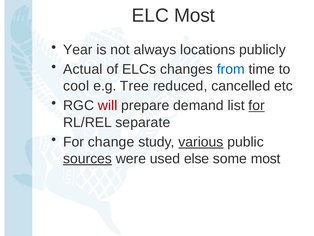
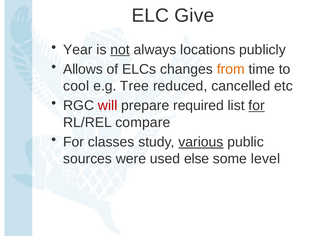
ELC Most: Most -> Give (194, 16)
not underline: none -> present (120, 50)
Actual: Actual -> Allows (83, 69)
from colour: blue -> orange (231, 69)
demand: demand -> required (199, 105)
separate: separate -> compare (143, 122)
change: change -> classes (111, 142)
sources underline: present -> none (88, 158)
some most: most -> level (266, 158)
